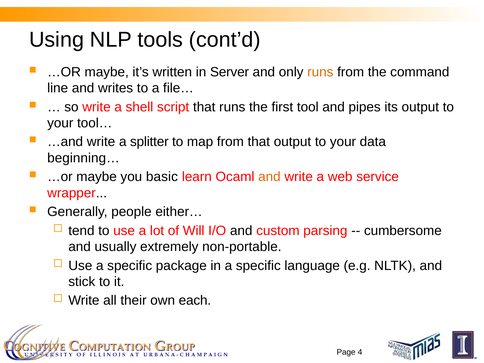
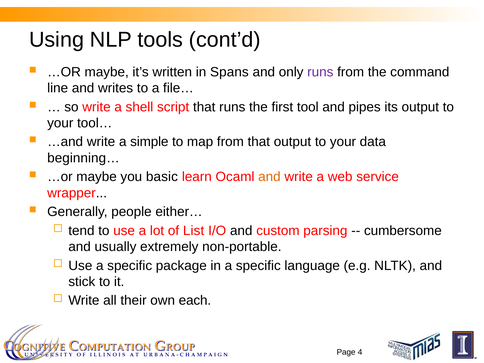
Server: Server -> Spans (229, 72)
runs colour: orange -> purple (320, 72)
splitter: splitter -> simple (149, 142)
Will: Will -> List (194, 231)
